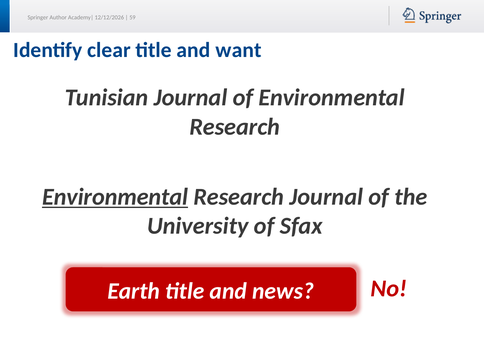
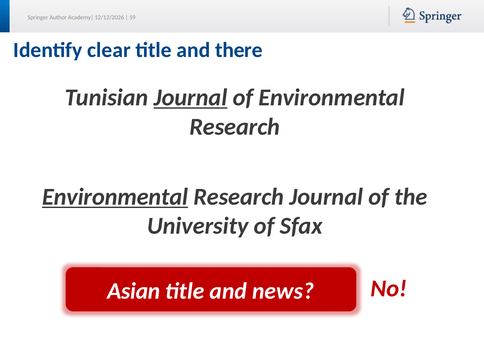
want: want -> there (239, 50)
Journal underline: none -> present (191, 98)
Earth: Earth -> Asian (134, 291)
